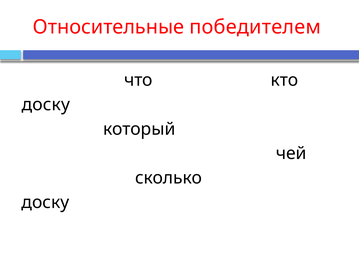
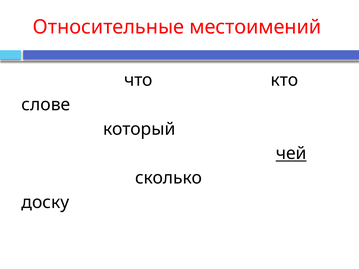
победителем: победителем -> местоимений (255, 27)
доску: доску -> слове (46, 105)
чей underline: none -> present (291, 154)
